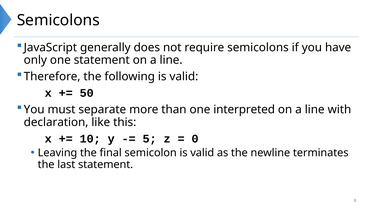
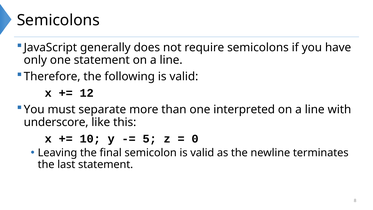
50: 50 -> 12 (87, 93)
declaration: declaration -> underscore (56, 122)
